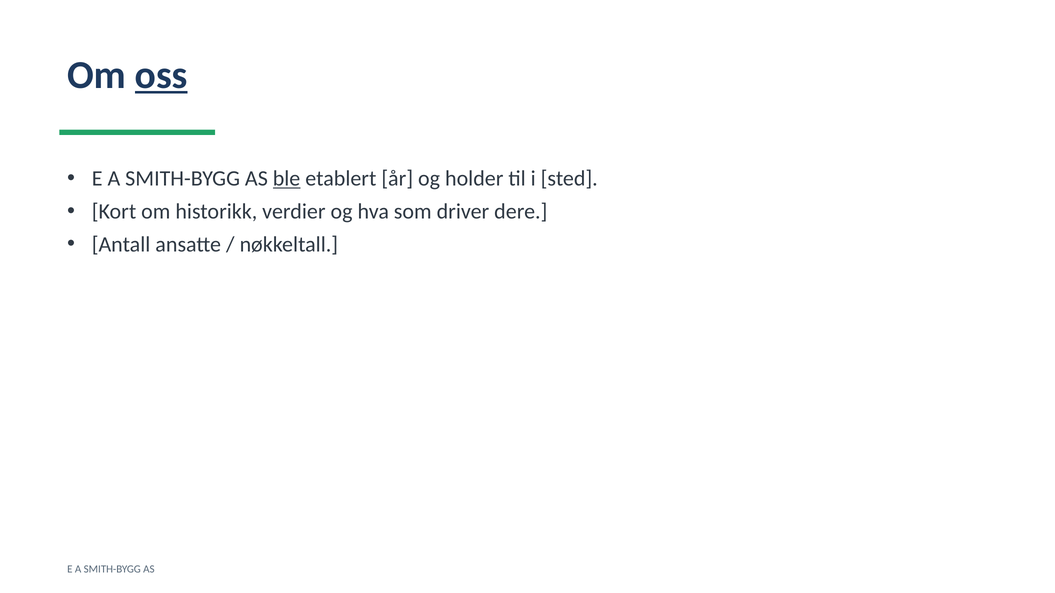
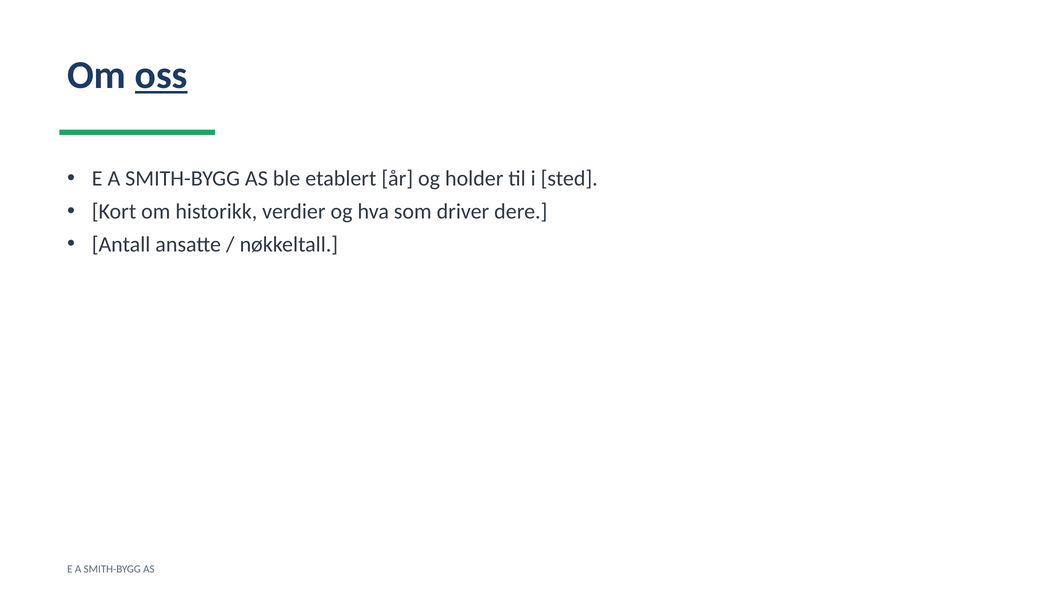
ble underline: present -> none (287, 179)
